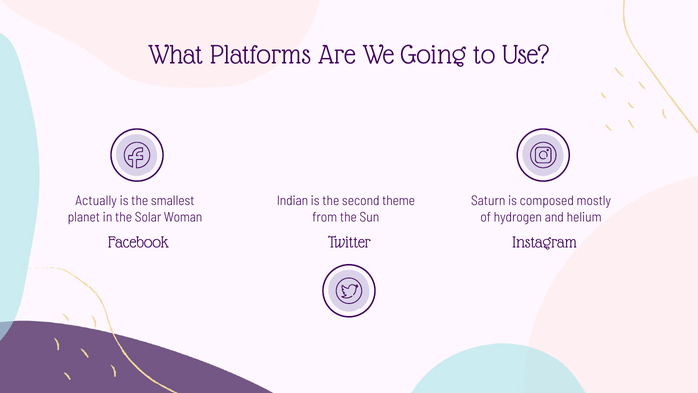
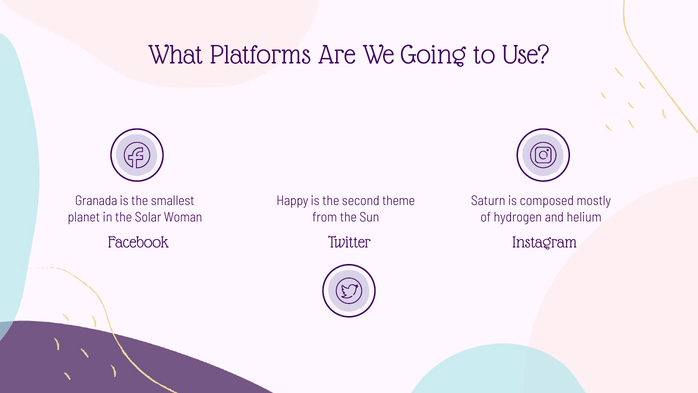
Actually: Actually -> Granada (96, 201)
Indian: Indian -> Happy (292, 201)
